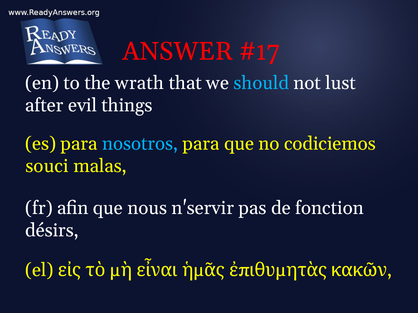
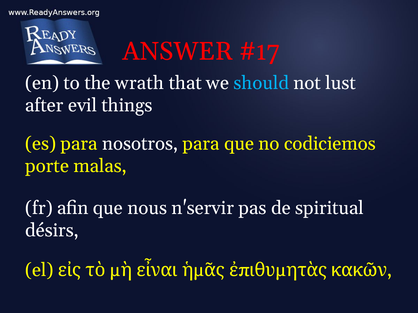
nosotros colour: light blue -> white (140, 144)
souci: souci -> porte (47, 166)
fonction: fonction -> spiritual (329, 208)
